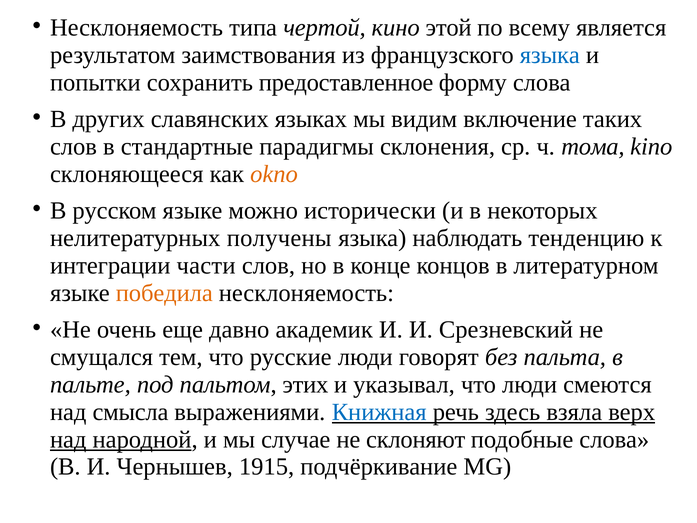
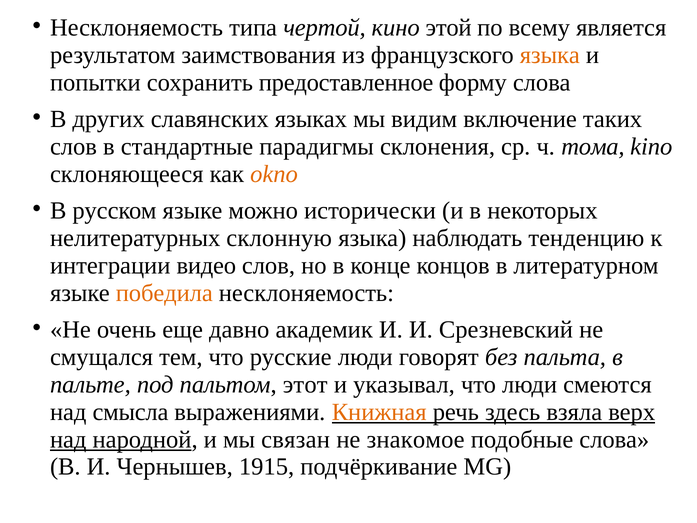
языка colour: blue -> orange (550, 55)
получены: получены -> склонную (279, 238)
части: части -> видео (206, 265)
этих: этих -> этот (305, 384)
Книжная colour: blue -> orange (379, 412)
случае: случае -> связан (296, 439)
склоняют: склоняют -> знакомое (416, 439)
